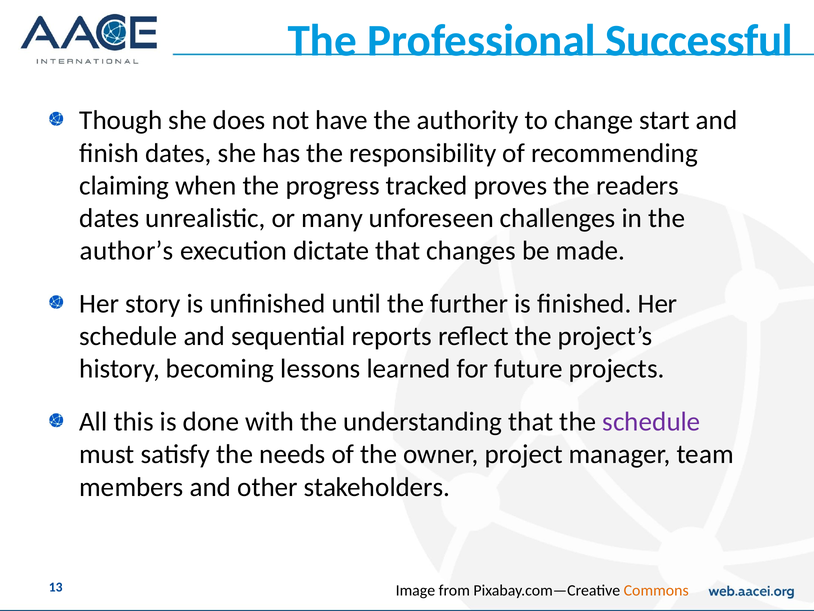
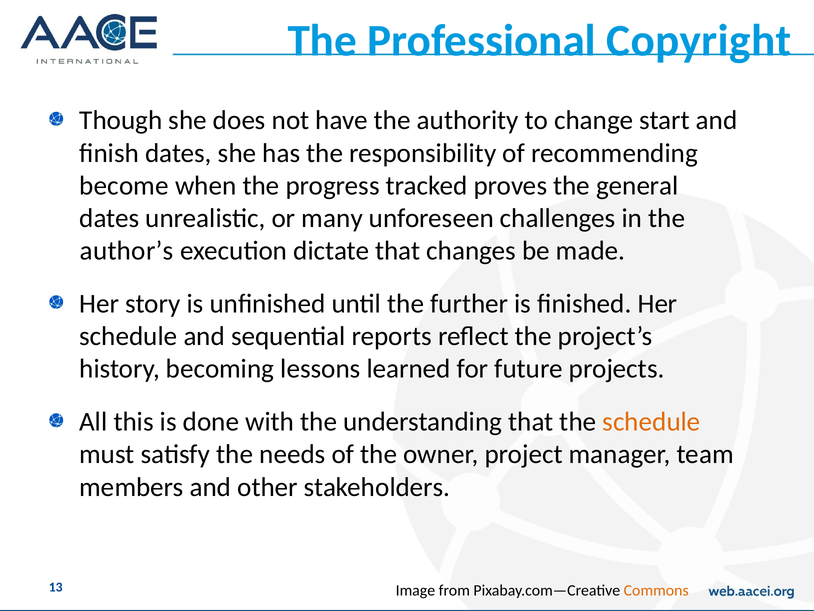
Successful: Successful -> Copyright (699, 41)
claiming: claiming -> become (124, 185)
readers: readers -> general (637, 185)
schedule colour: purple -> orange (651, 422)
